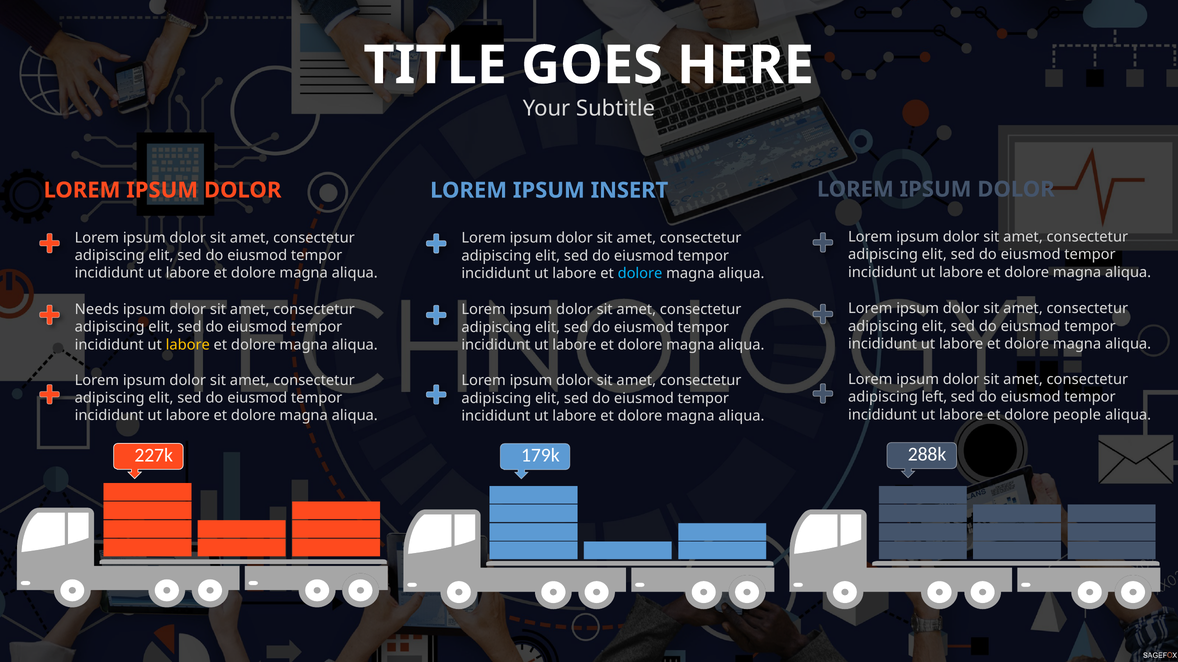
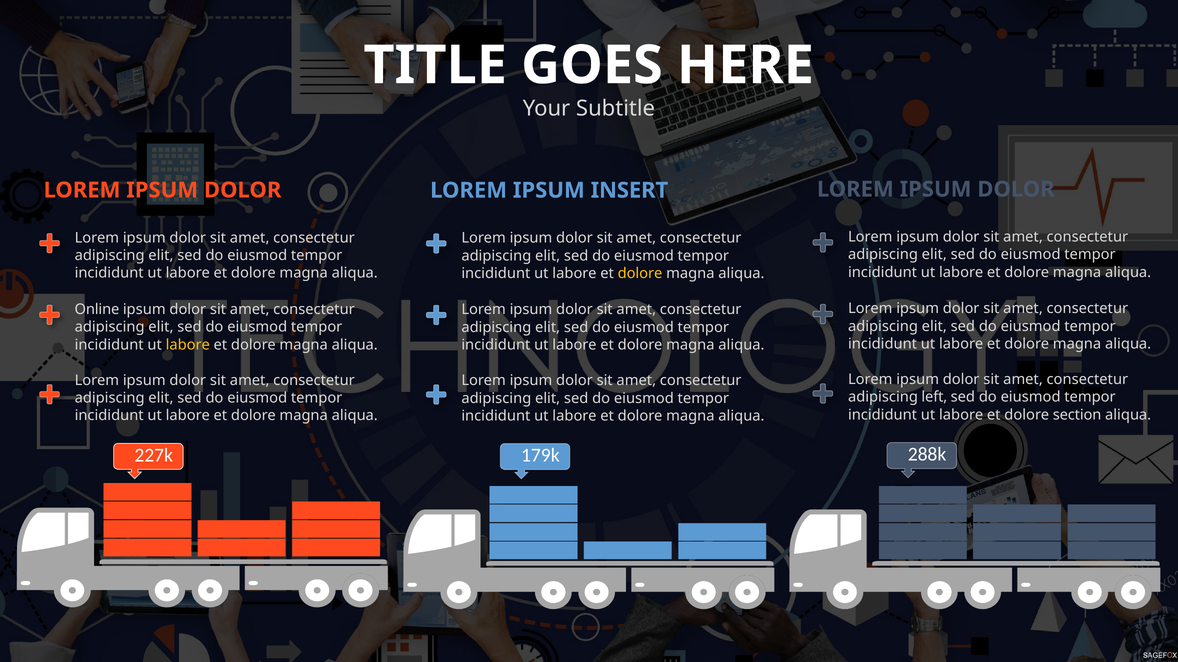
dolore colour: light blue -> yellow (640, 274)
Needs: Needs -> Online (97, 310)
people: people -> section (1077, 415)
